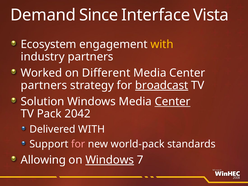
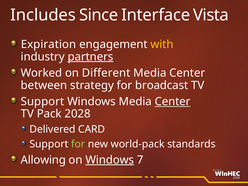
Demand: Demand -> Includes (43, 15)
Ecosystem: Ecosystem -> Expiration (48, 44)
partners underline: none -> present (91, 57)
partners: partners -> between (44, 85)
broadcast underline: present -> none (162, 85)
Solution: Solution -> Support (42, 102)
2042: 2042 -> 2028 (78, 114)
Delivered WITH: WITH -> CARD (92, 129)
for colour: pink -> light green (78, 144)
